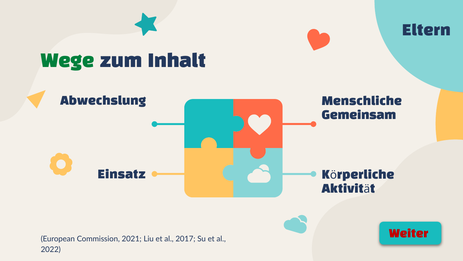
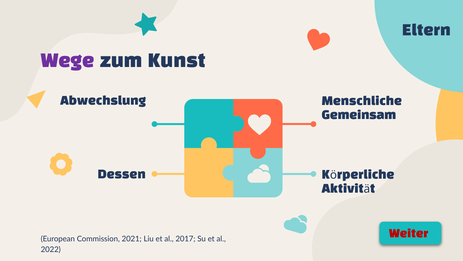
Wege colour: green -> purple (68, 61)
Inhalt: Inhalt -> Kunst (177, 61)
Einsatz: Einsatz -> Dessen (122, 174)
